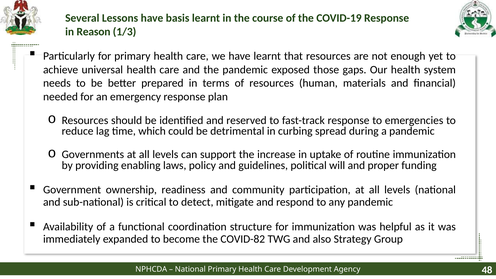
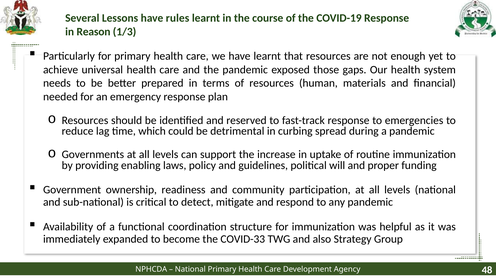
basis: basis -> rules (178, 18)
COVID-82: COVID-82 -> COVID-33 (243, 239)
